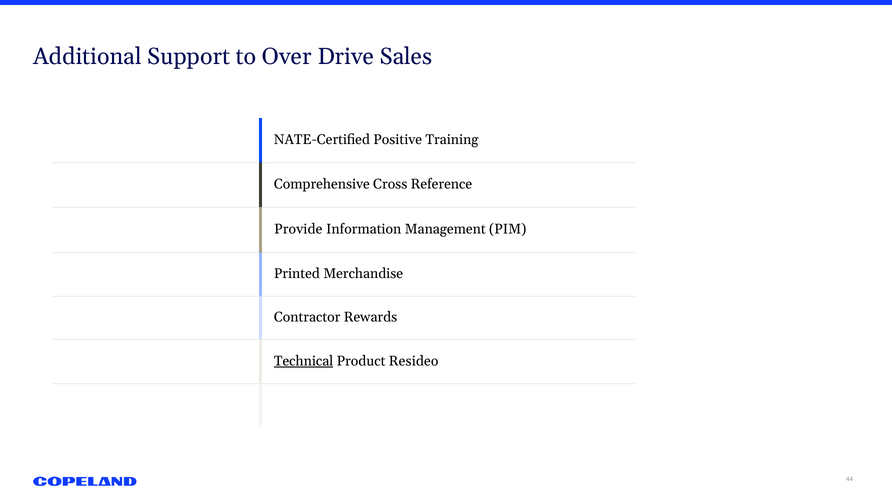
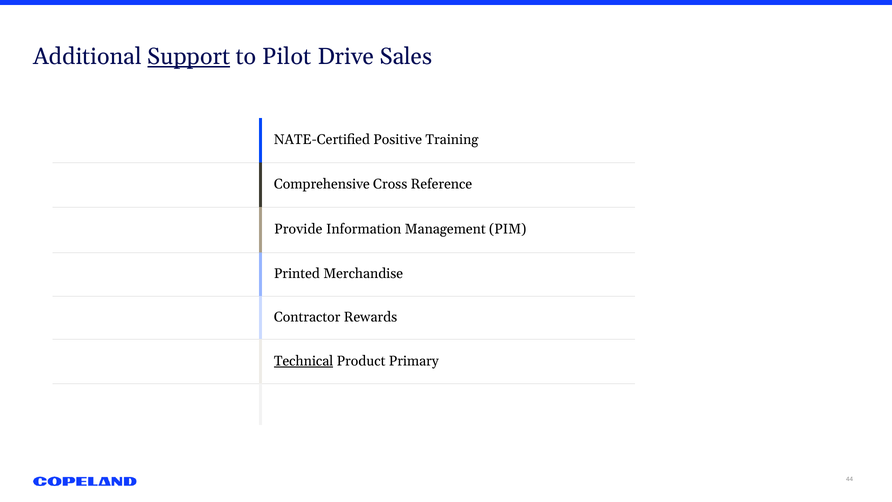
Support underline: none -> present (189, 57)
Over: Over -> Pilot (287, 57)
Resideo: Resideo -> Primary (414, 361)
